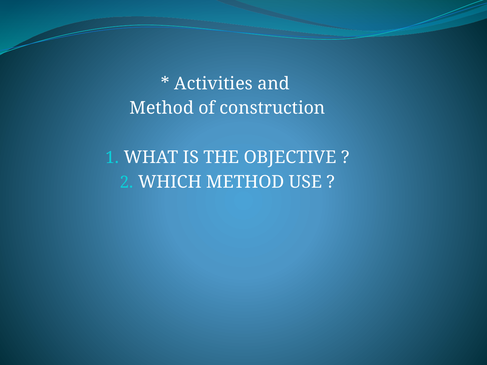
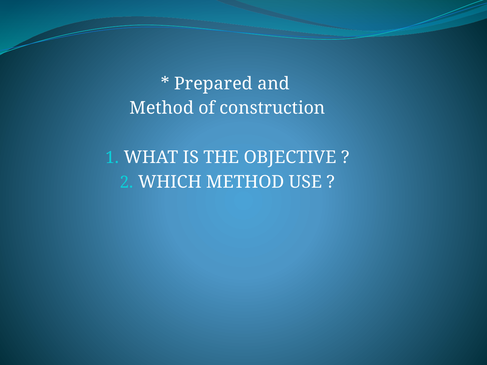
Activities: Activities -> Prepared (213, 84)
